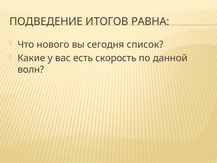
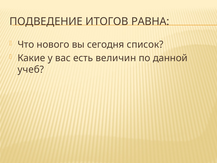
скорость: скорость -> величин (116, 58)
волн: волн -> учеб (31, 69)
